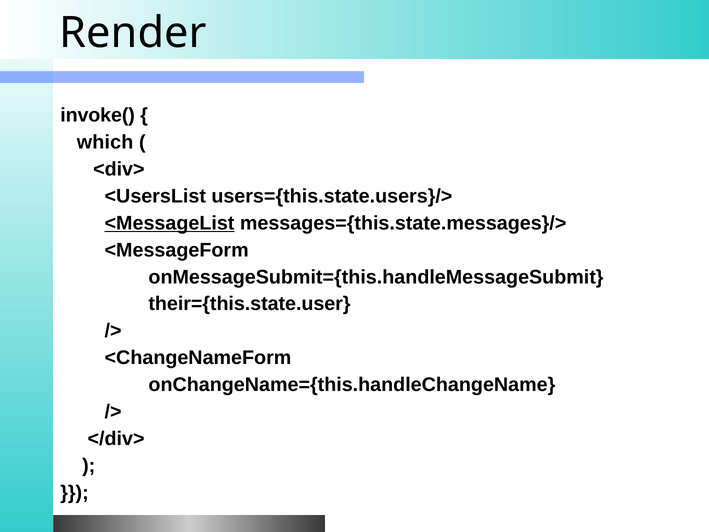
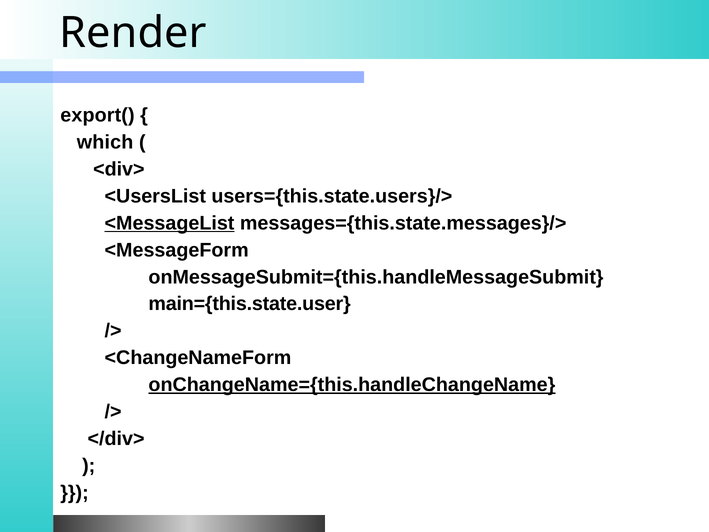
invoke(: invoke( -> export( (97, 115)
their={this.state.user: their={this.state.user -> main={this.state.user (250, 304)
onChangeName={this.handleChangeName underline: none -> present (352, 385)
